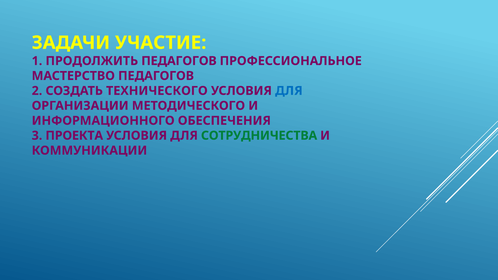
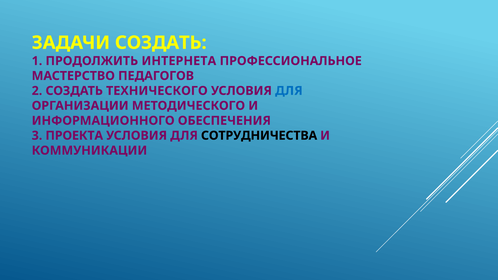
ЗАДАЧИ УЧАСТИЕ: УЧАСТИЕ -> СОЗДАТЬ (161, 43)
ПРОДОЛЖИТЬ ПЕДАГОГОВ: ПЕДАГОГОВ -> ИНТЕРНЕТА (179, 61)
СОТРУДНИЧЕСТВА colour: green -> black (259, 136)
